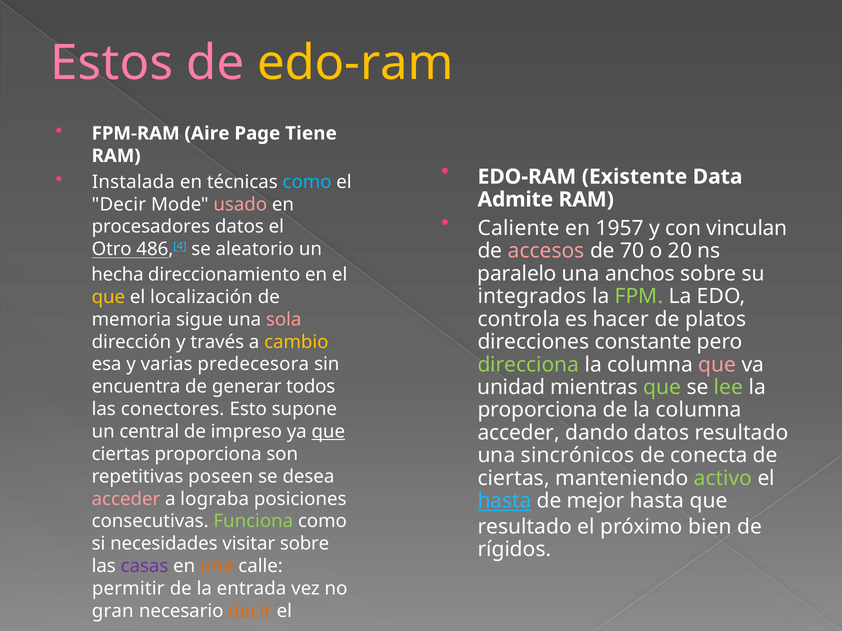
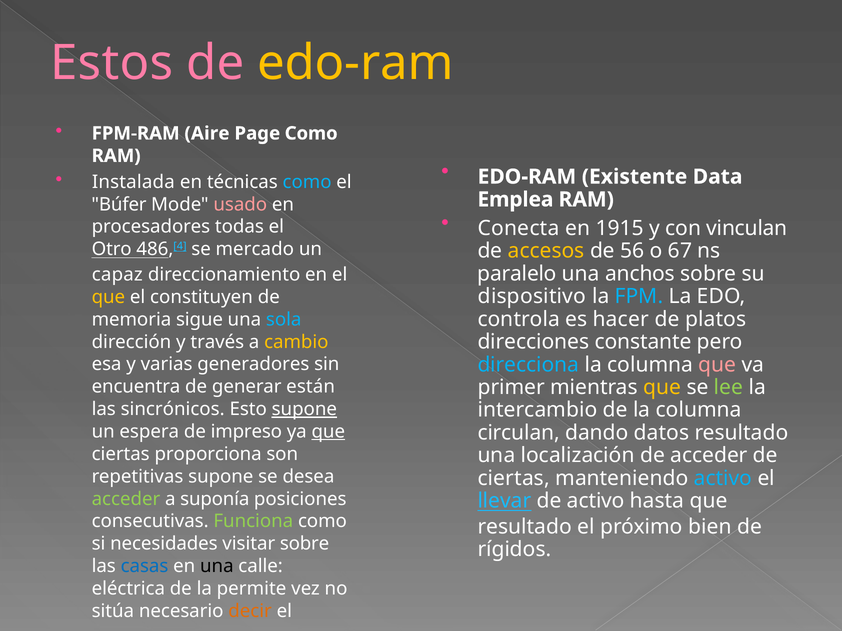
Page Tiene: Tiene -> Como (311, 133)
Admite: Admite -> Emplea (515, 200)
Decir: Decir -> Búfer (119, 205)
Caliente: Caliente -> Conecta (519, 228)
1957: 1957 -> 1915 (620, 228)
procesadores datos: datos -> todas (239, 227)
aleatorio: aleatorio -> mercado (255, 249)
accesos colour: pink -> yellow (546, 251)
70: 70 -> 56 (632, 251)
20: 20 -> 67 (680, 251)
hecha: hecha -> capaz (117, 275)
integrados: integrados -> dispositivo (532, 297)
FPM colour: light green -> light blue (639, 297)
localización: localización -> constituyen (201, 297)
sola colour: pink -> light blue (284, 320)
direcciona colour: light green -> light blue (528, 365)
predecesora: predecesora -> generadores (253, 365)
unidad: unidad -> primer (511, 388)
que colour: light green -> yellow (662, 388)
todos: todos -> están (311, 387)
conectores: conectores -> sincrónicos (173, 409)
supone underline: none -> present (304, 409)
proporciona: proporciona -> intercambio (537, 410)
central: central -> espera (149, 432)
acceder: acceder -> circulan (519, 433)
sincrónicos: sincrónicos -> localización (578, 456)
de conecta: conecta -> acceder (709, 456)
repetitivas poseen: poseen -> supone (221, 477)
activo colour: light green -> light blue (723, 479)
acceder colour: pink -> light green (126, 499)
lograba: lograba -> suponía (215, 499)
hasta: hasta -> llevar (504, 501)
de mejor: mejor -> activo (596, 501)
casas colour: purple -> blue (144, 567)
una colour: orange -> black (217, 567)
permitir: permitir -> eléctrica (128, 589)
entrada: entrada -> permite (252, 589)
gran: gran -> sitúa (113, 611)
